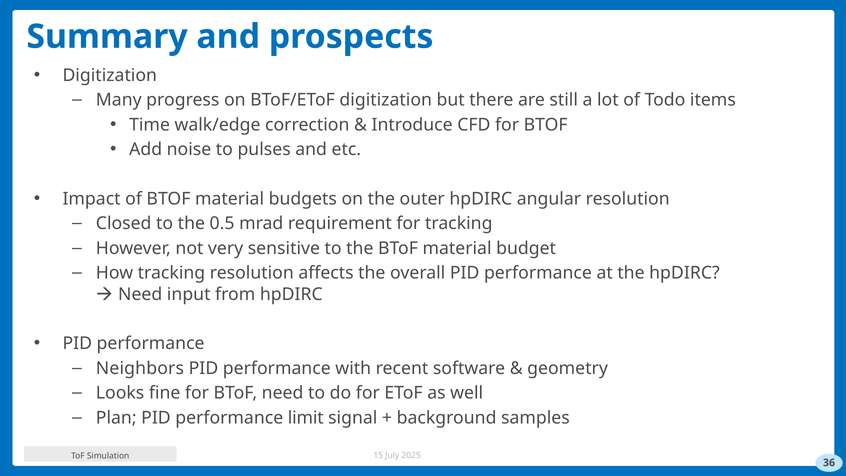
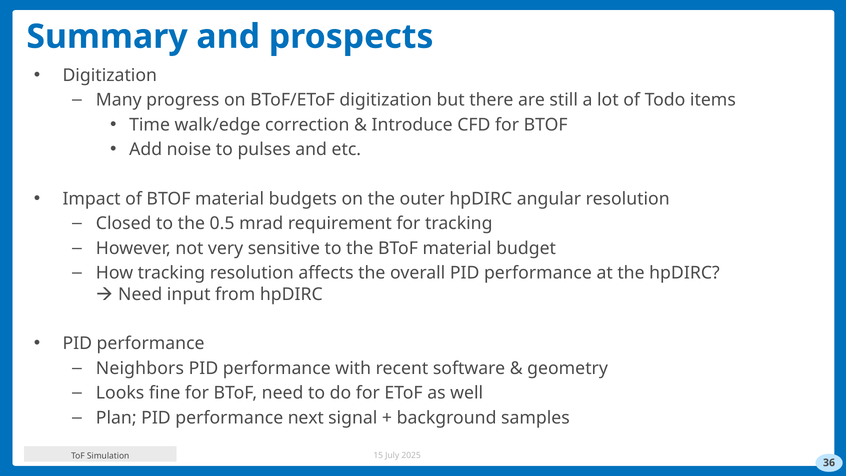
limit: limit -> next (306, 418)
